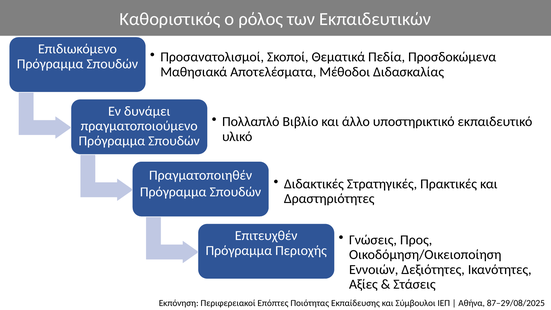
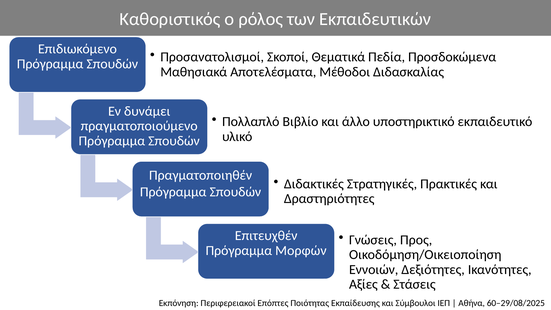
Περιοχής: Περιοχής -> Μορφών (301, 250)
87–29/08/2025: 87–29/08/2025 -> 60–29/08/2025 (516, 303)
